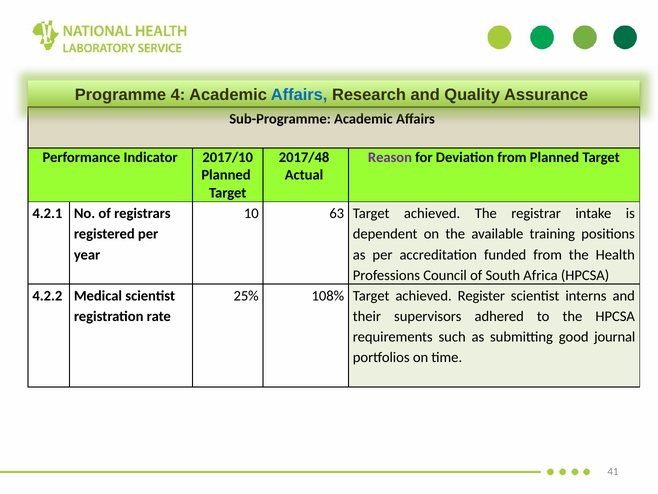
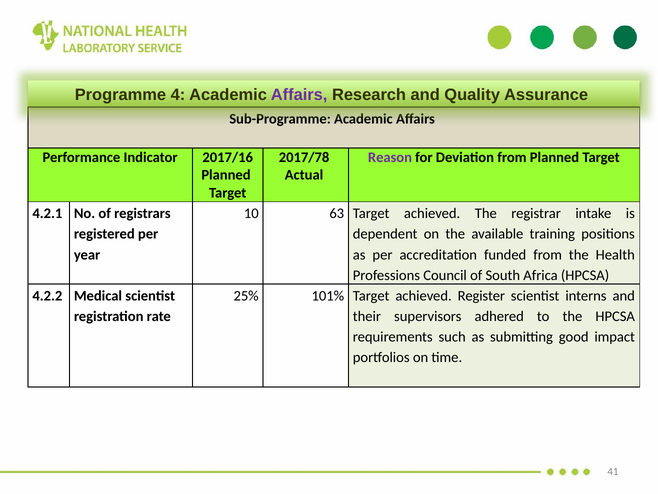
Affairs colour: blue -> purple (299, 94)
2017/10: 2017/10 -> 2017/16 (228, 157)
2017/48: 2017/48 -> 2017/78 (304, 157)
108%: 108% -> 101% (328, 296)
journal: journal -> impact (615, 337)
